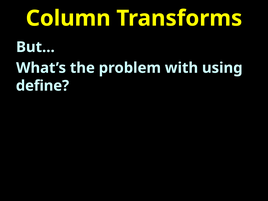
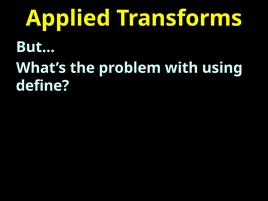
Column: Column -> Applied (68, 18)
